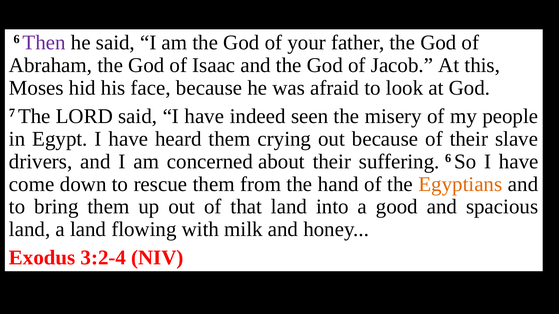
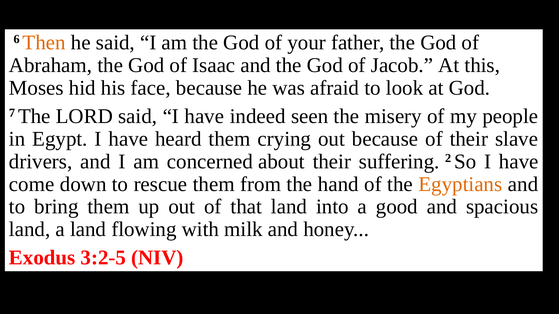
Then colour: purple -> orange (44, 43)
suffering 6: 6 -> 2 (448, 158)
3:2-4: 3:2-4 -> 3:2-5 (103, 258)
